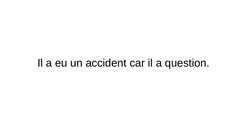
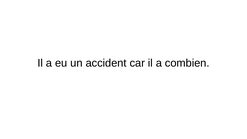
question: question -> combien (187, 63)
